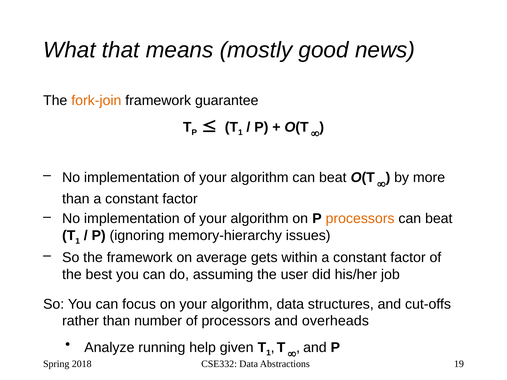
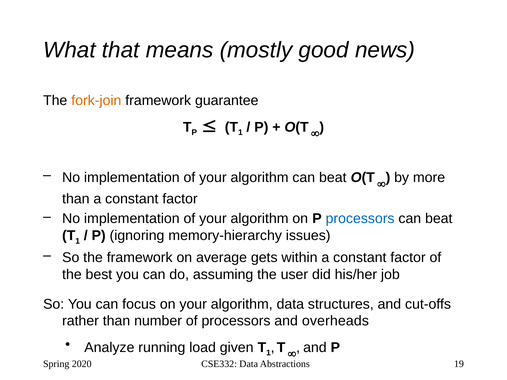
processors colour: orange -> blue (360, 219)
help: help -> load (203, 348)
2018: 2018 -> 2020 (82, 364)
